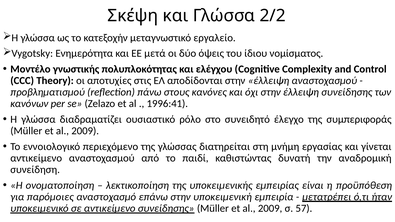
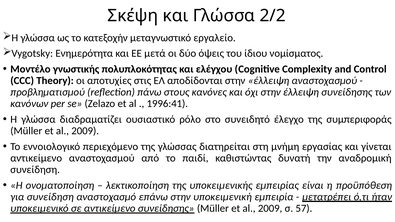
για παρόμοιες: παρόμοιες -> συνείδηση (50, 197)
